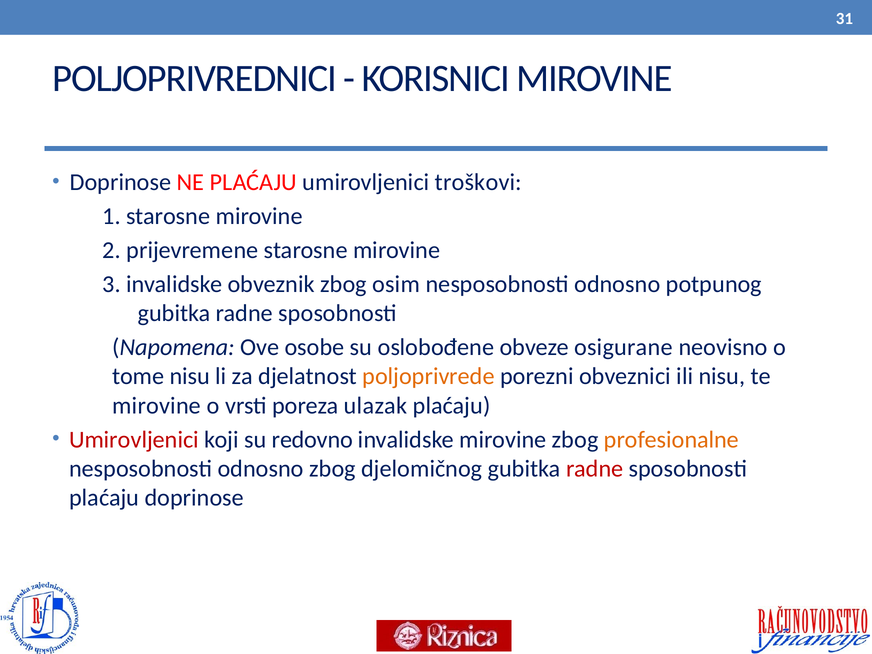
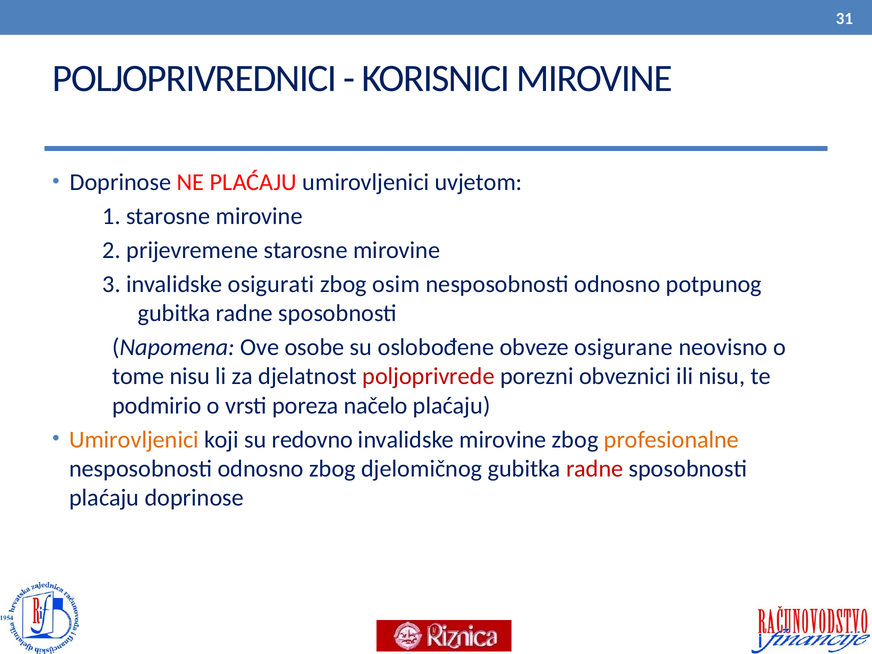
troškovi: troškovi -> uvjetom (479, 182)
obveznik: obveznik -> osigurati (271, 284)
poljoprivrede colour: orange -> red (429, 376)
mirovine: mirovine -> podmirio (157, 406)
ulazak: ulazak -> načelo (376, 406)
Umirovljenici colour: red -> orange (134, 440)
